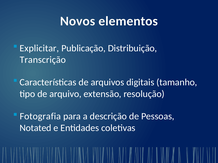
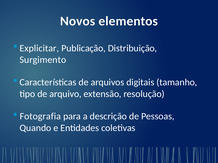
Transcrição: Transcrição -> Surgimento (43, 60)
Notated: Notated -> Quando (35, 128)
